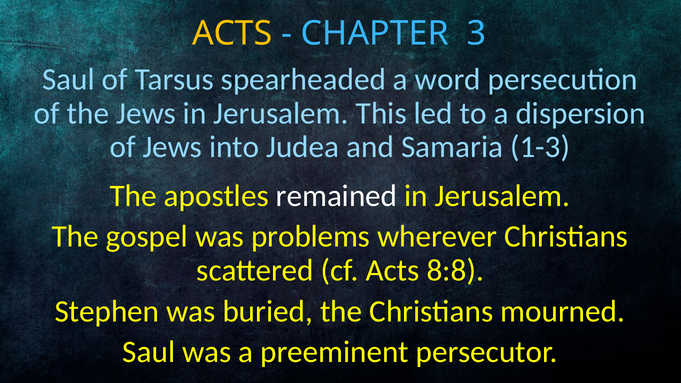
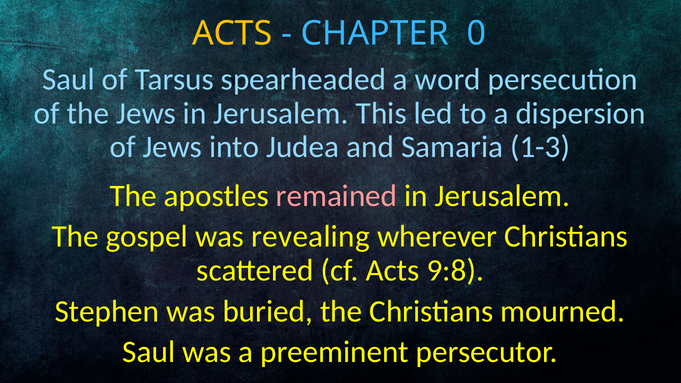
3: 3 -> 0 (476, 34)
remained colour: white -> pink (337, 196)
problems: problems -> revealing (310, 237)
8:8: 8:8 -> 9:8 (455, 270)
